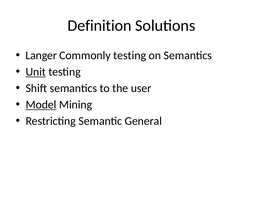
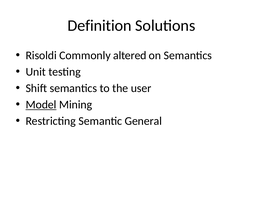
Langer: Langer -> Risoldi (41, 55)
Commonly testing: testing -> altered (130, 55)
Unit underline: present -> none (36, 72)
